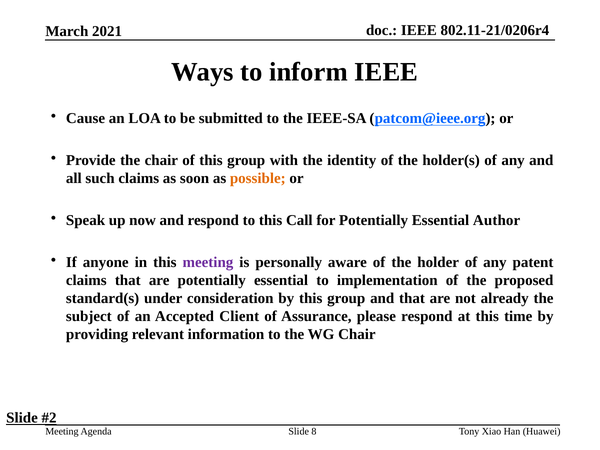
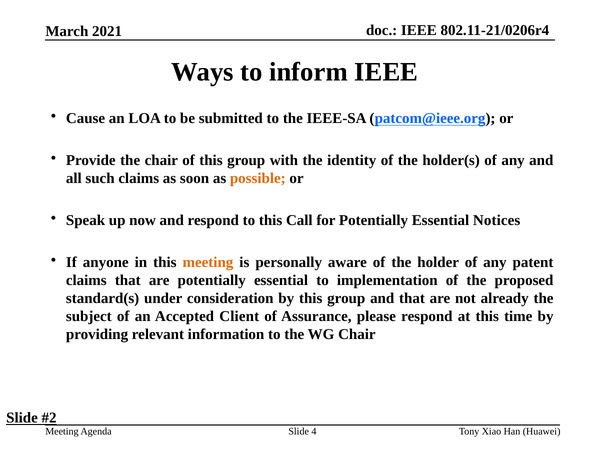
Author: Author -> Notices (497, 221)
meeting colour: purple -> orange (208, 263)
8: 8 -> 4 (314, 432)
